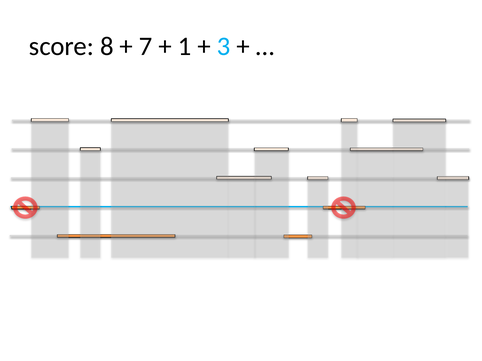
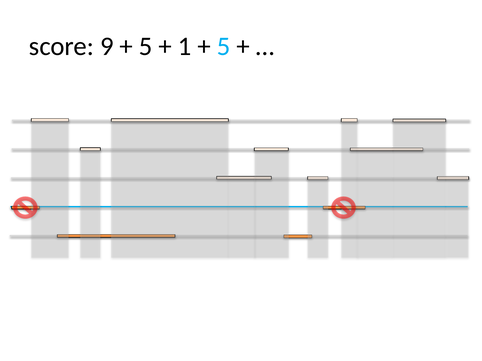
8: 8 -> 9 (107, 46)
7: 7 -> 5 (146, 46)
3: 3 -> 5 (224, 46)
